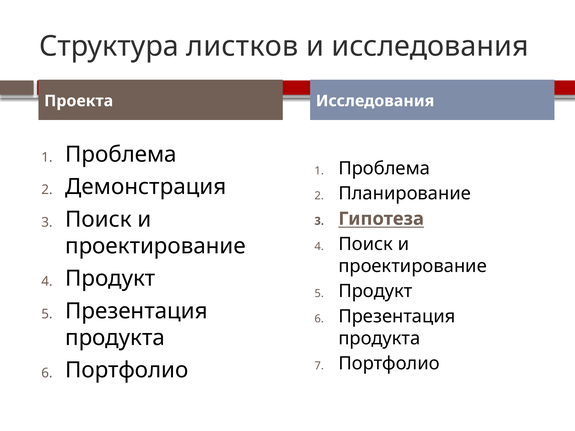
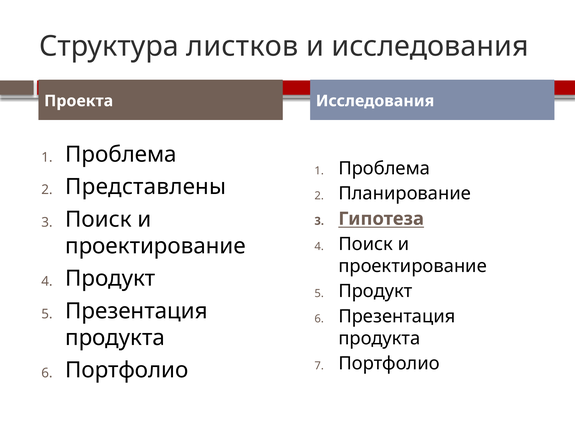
Демонстрация: Демонстрация -> Представлены (146, 187)
